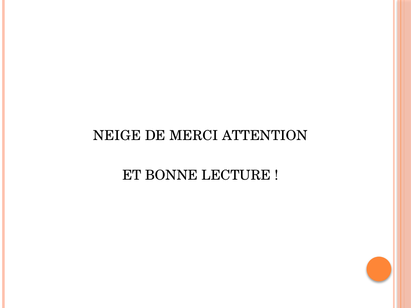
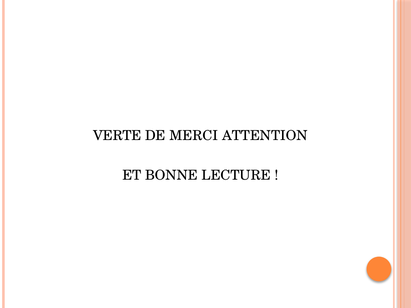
NEIGE: NEIGE -> VERTE (117, 136)
